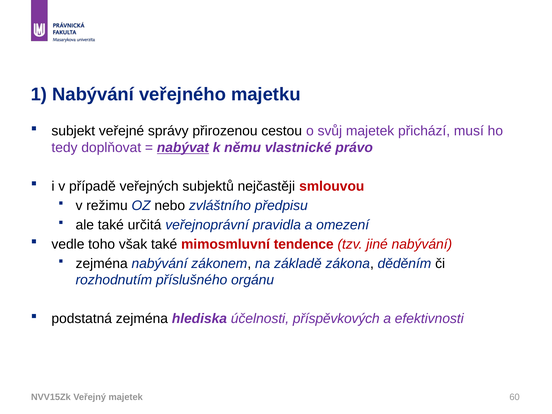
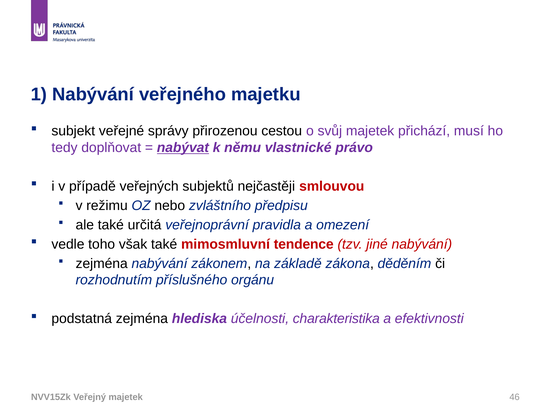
příspěvkových: příspěvkových -> charakteristika (336, 319)
60: 60 -> 46 (515, 397)
